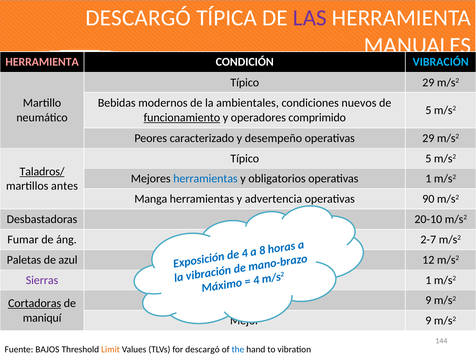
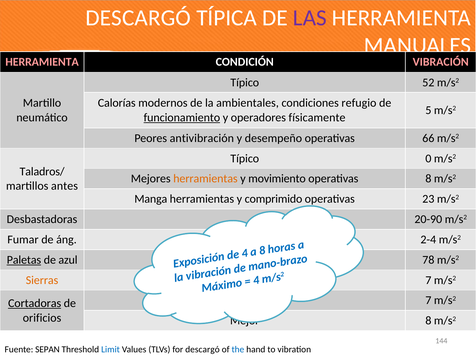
VIBRACIÓN colour: light blue -> pink (441, 62)
Típico 29: 29 -> 52 (428, 82)
Bebidas: Bebidas -> Calorías (117, 103)
nuevos: nuevos -> refugio (359, 103)
comprimido: comprimido -> físicamente (317, 118)
caracterizado: caracterizado -> antivibración (202, 138)
operativas 29: 29 -> 66 (428, 138)
Típico 5: 5 -> 0 (428, 158)
Taladros/ underline: present -> none (42, 171)
herramientas colour: blue -> orange (205, 179)
obligatorios: obligatorios -> movimiento (277, 179)
operativas 1: 1 -> 8 (428, 179)
advertencia: advertencia -> comprimido (273, 199)
90: 90 -> 23 (428, 199)
20-10: 20-10 -> 20-90 (428, 219)
2-7: 2-7 -> 2-4 (428, 240)
Paletas underline: none -> present (24, 260)
12: 12 -> 78 (428, 260)
Sierras colour: purple -> orange (42, 280)
1: 1 -> 7 (428, 280)
9: 9 -> 7 (428, 300)
maniquí: maniquí -> orificios (42, 318)
9: 9 -> 8 (428, 321)
BAJOS: BAJOS -> SEPAN (47, 350)
Limit colour: orange -> blue (110, 350)
